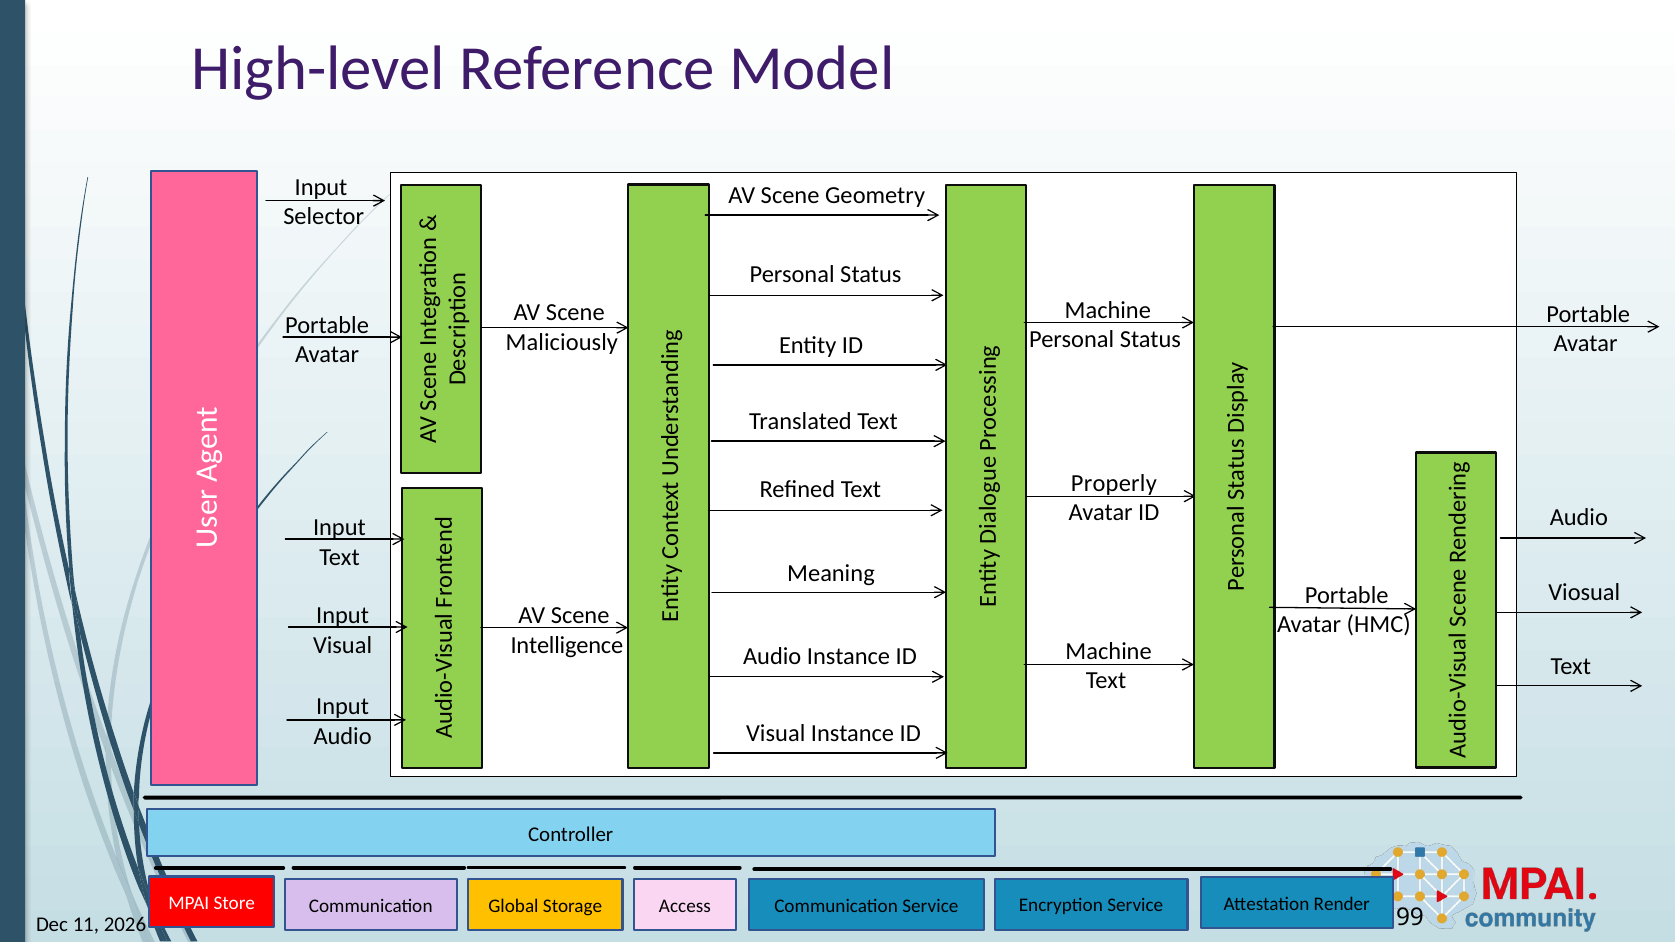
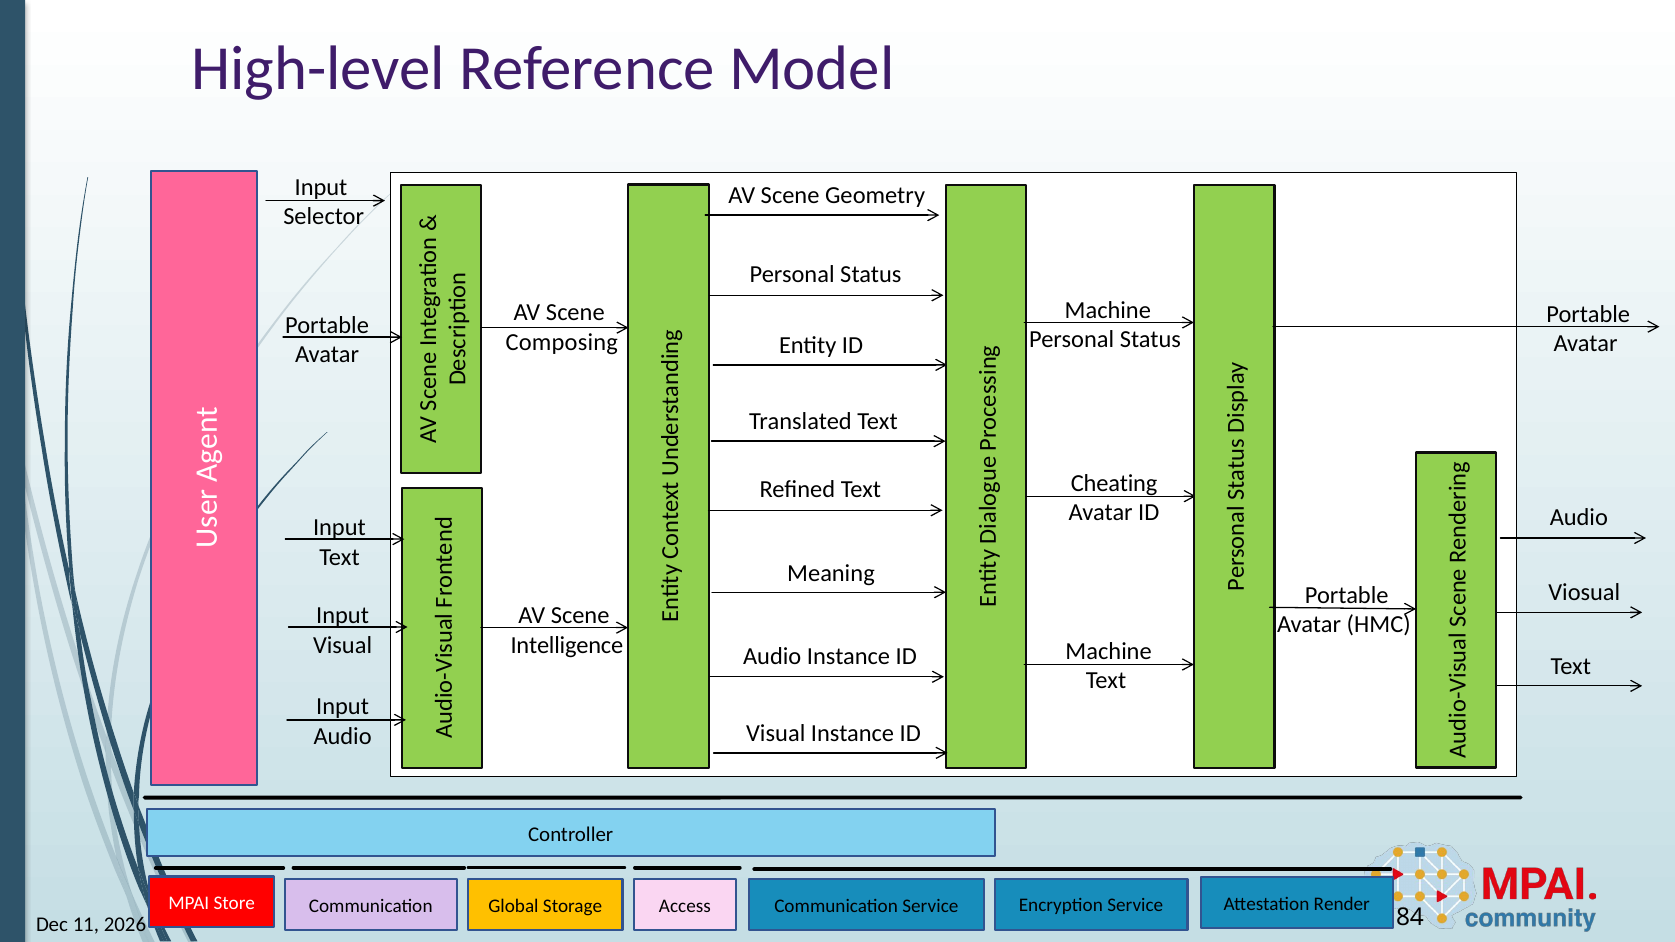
Maliciously: Maliciously -> Composing (562, 342)
Properly: Properly -> Cheating (1114, 484)
99: 99 -> 84 (1410, 918)
